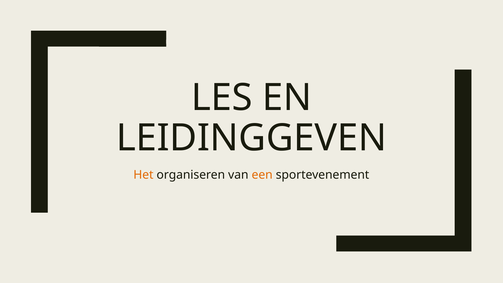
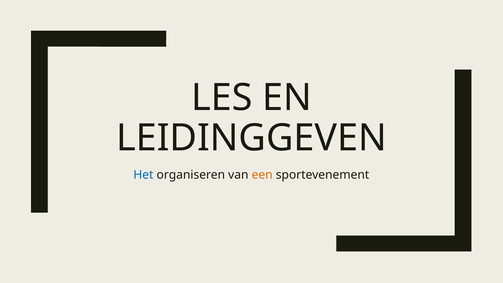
Het colour: orange -> blue (143, 175)
